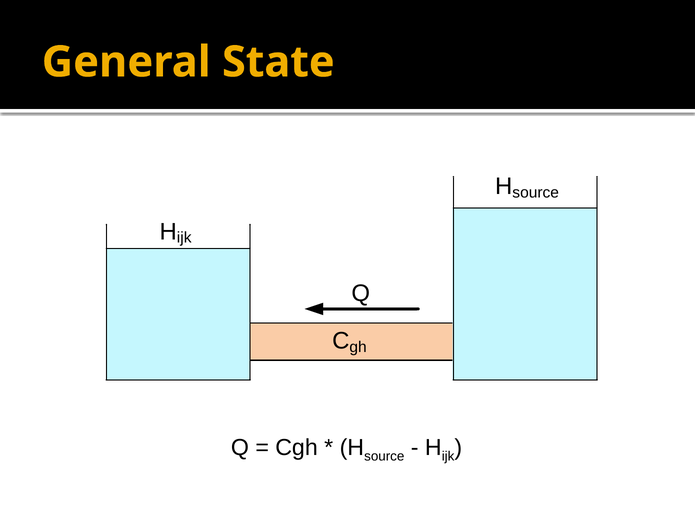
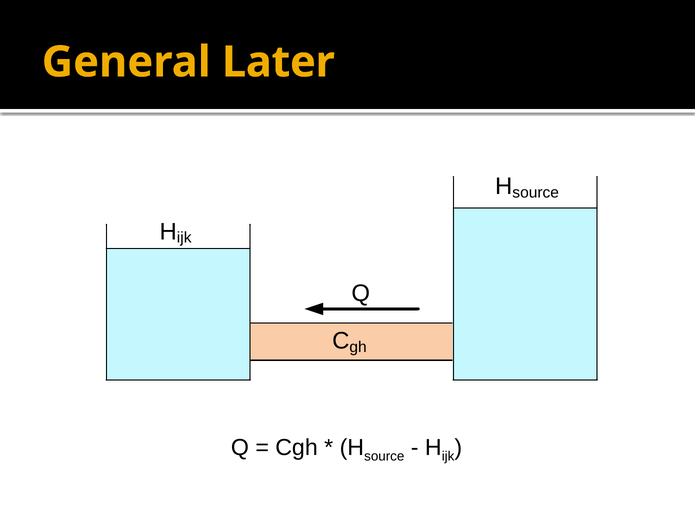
State: State -> Later (278, 62)
